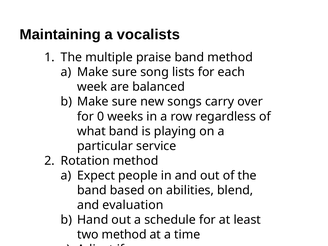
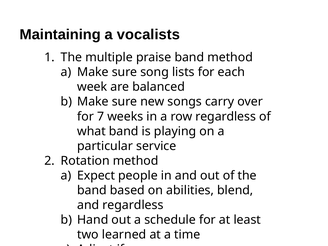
0: 0 -> 7 (101, 116)
and evaluation: evaluation -> regardless (133, 205)
two method: method -> learned (124, 235)
